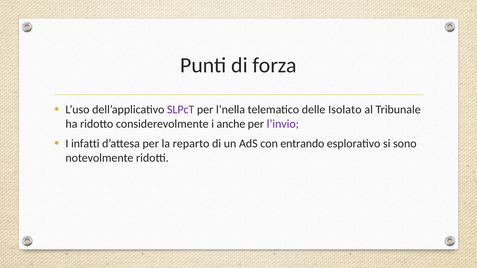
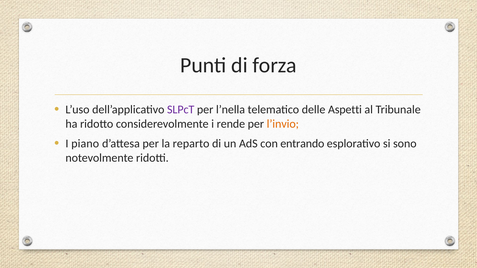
Isolato: Isolato -> Aspetti (345, 110)
anche: anche -> rende (231, 124)
l’invio colour: purple -> orange (283, 124)
infatti: infatti -> piano (85, 144)
